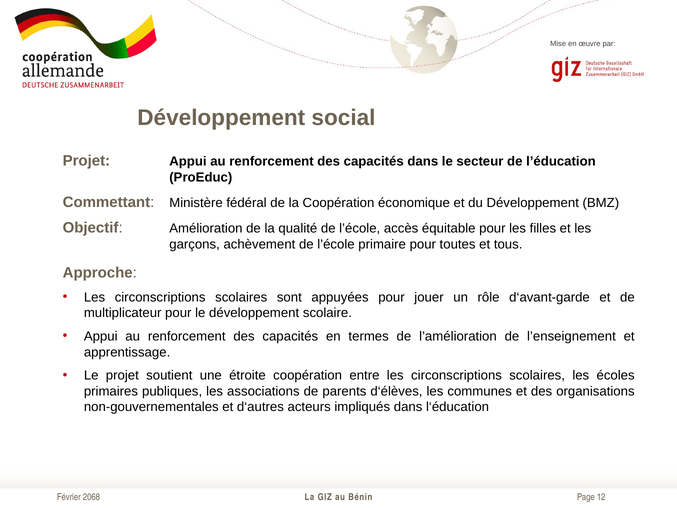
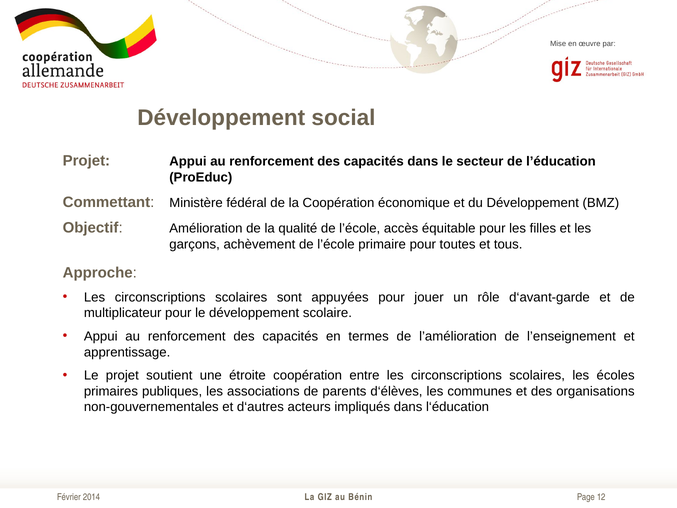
2068: 2068 -> 2014 (91, 497)
